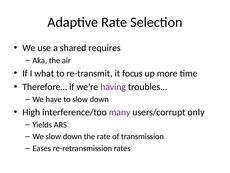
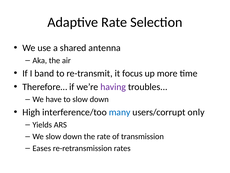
requires: requires -> antenna (105, 48)
what: what -> band (44, 73)
many colour: purple -> blue (120, 112)
